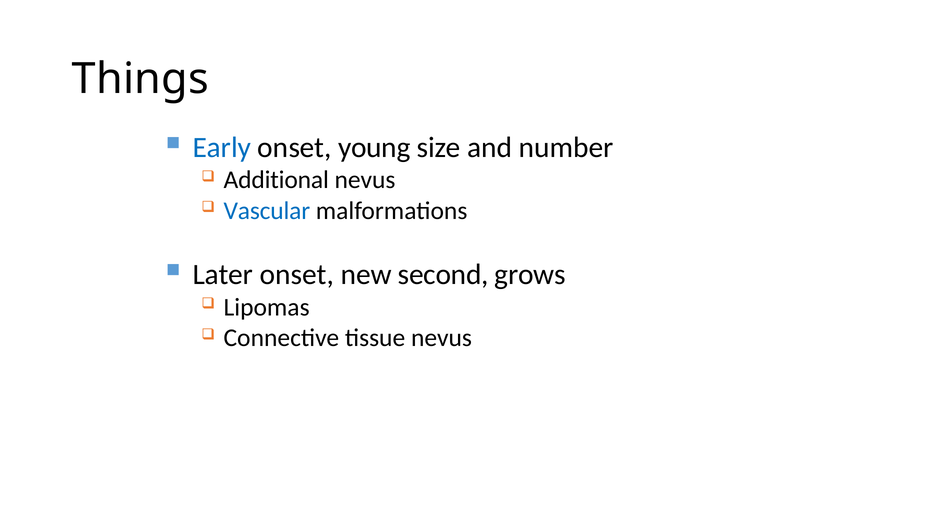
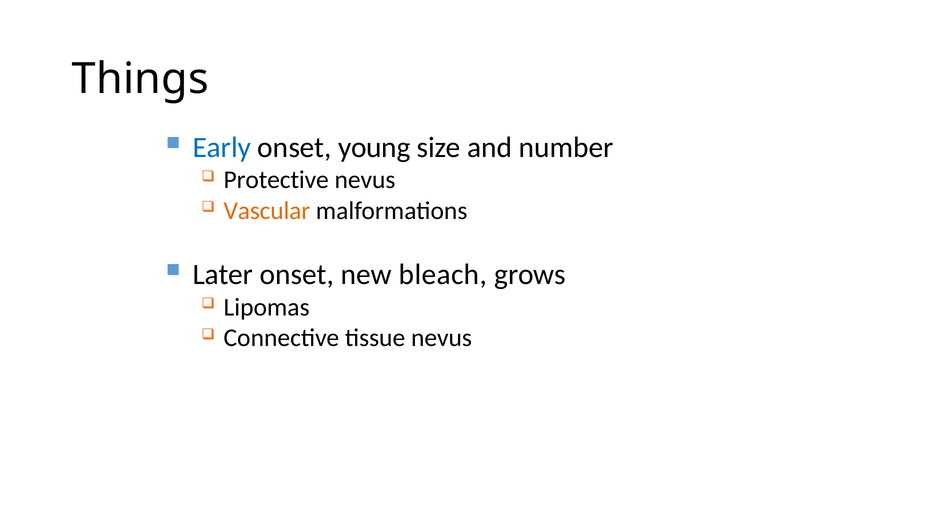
Additional: Additional -> Protective (276, 180)
Vascular colour: blue -> orange (267, 211)
second: second -> bleach (443, 275)
